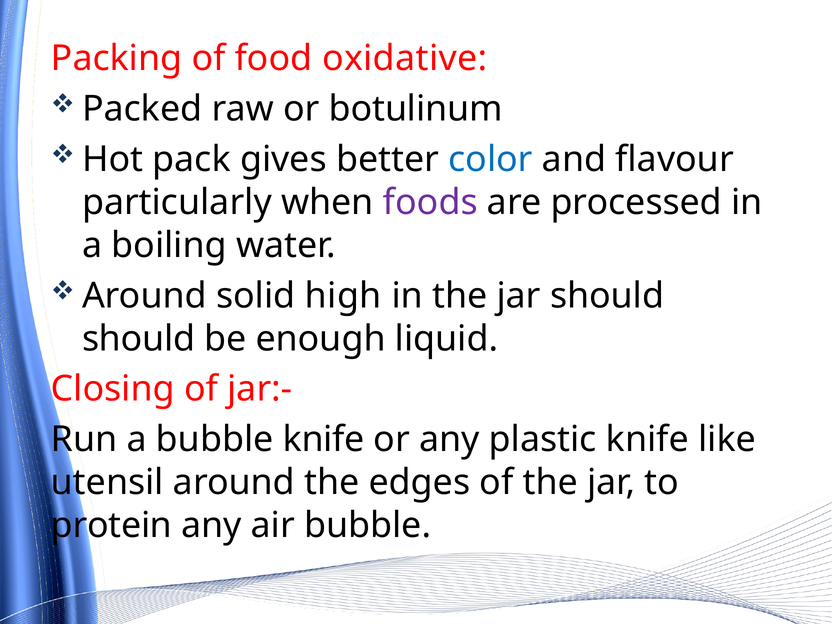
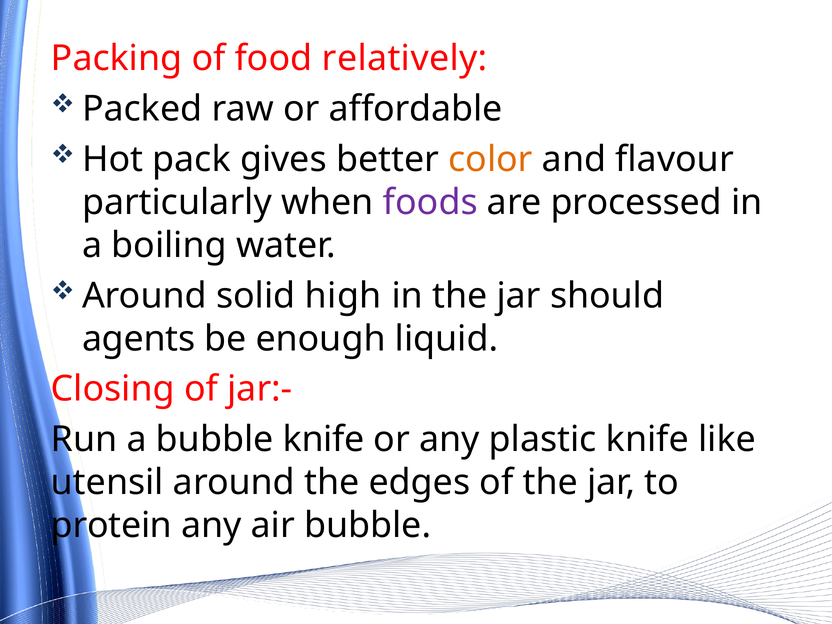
oxidative: oxidative -> relatively (405, 58)
botulinum: botulinum -> affordable (416, 109)
color colour: blue -> orange (491, 159)
should: should -> agents (139, 339)
